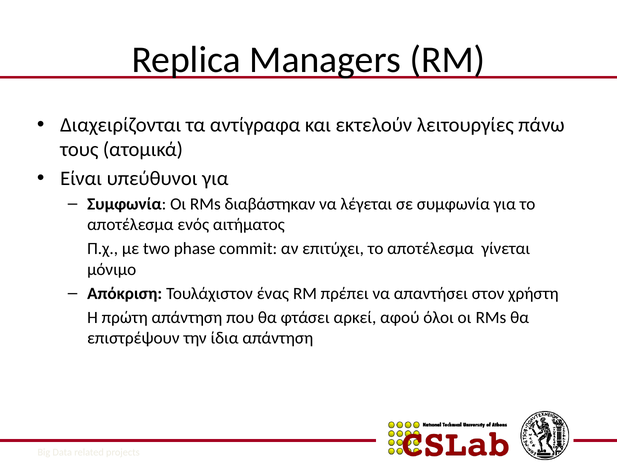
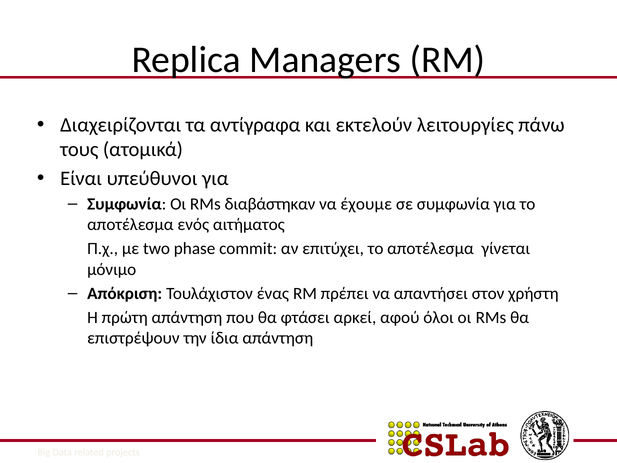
λέγεται: λέγεται -> έχουμε (366, 204)
